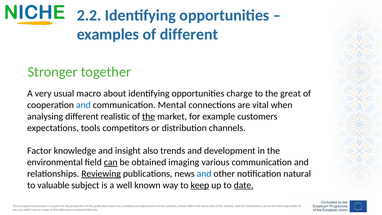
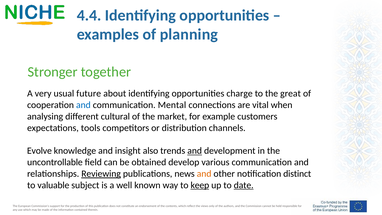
2.2: 2.2 -> 4.4 (89, 15)
of different: different -> planning (189, 34)
macro: macro -> future (89, 93)
realistic: realistic -> cultural (115, 116)
the underline: present -> none (149, 116)
Factor: Factor -> Evolve (39, 151)
and underline: none -> present (195, 151)
environmental: environmental -> uncontrollable (55, 162)
can underline: present -> none (111, 162)
imaging: imaging -> develop (184, 162)
and colour: blue -> orange (204, 174)
natural: natural -> distinct (297, 174)
